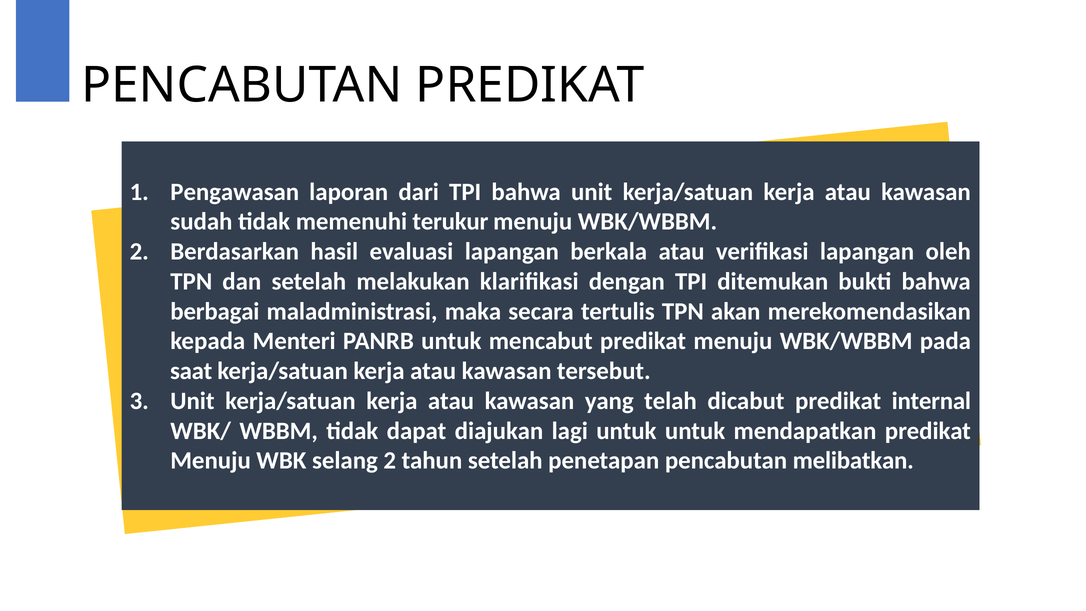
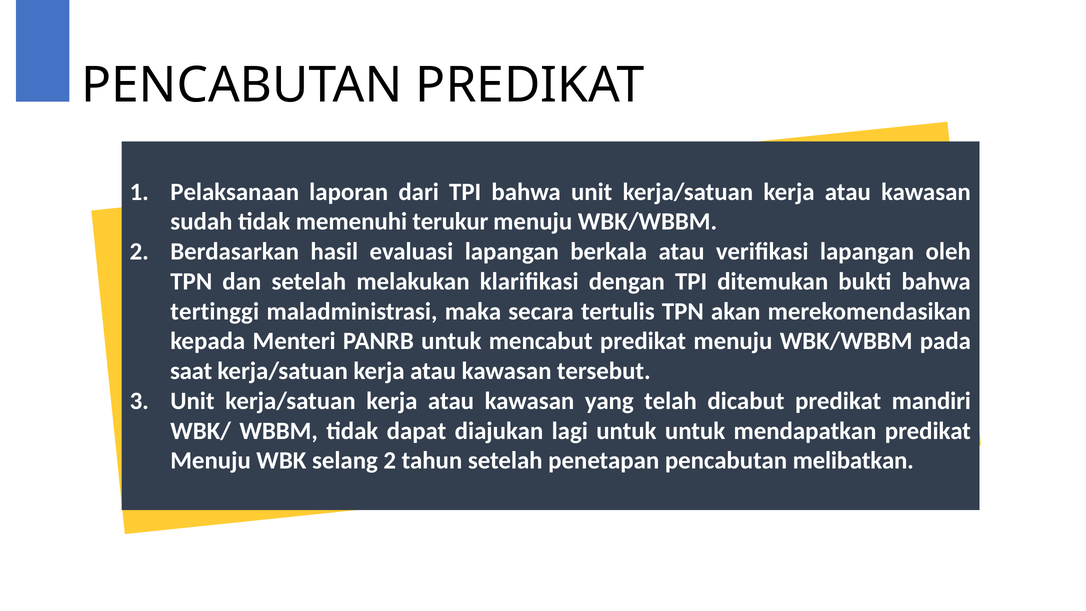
Pengawasan: Pengawasan -> Pelaksanaan (235, 192)
berbagai: berbagai -> tertinggi (215, 311)
internal: internal -> mandiri (931, 401)
